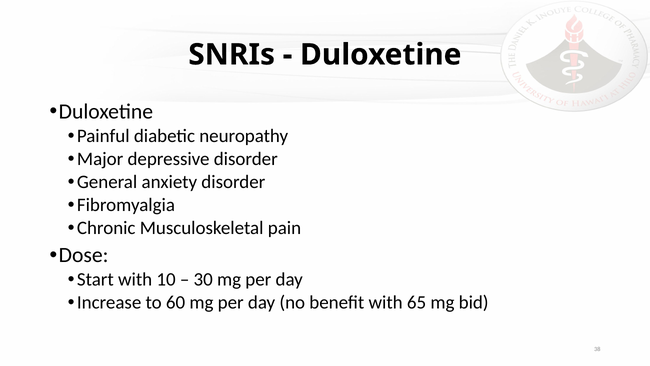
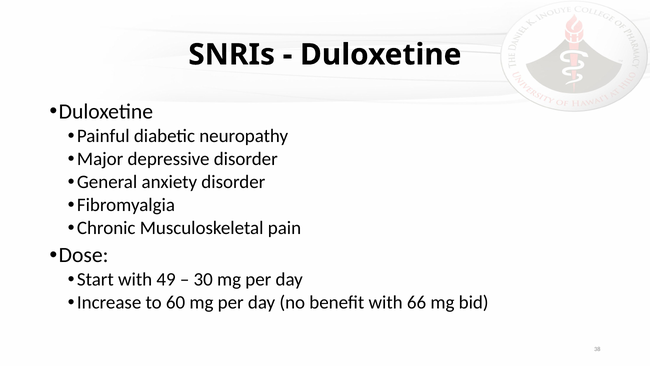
10: 10 -> 49 (166, 279)
65: 65 -> 66 (417, 302)
